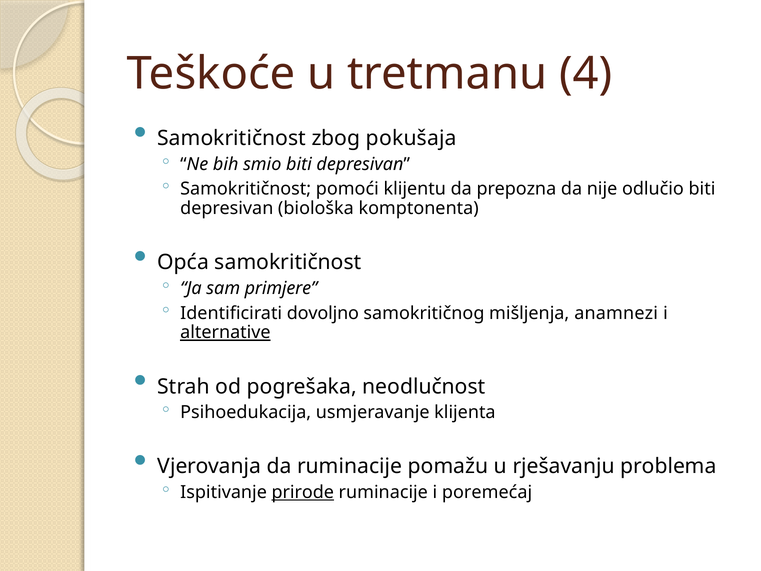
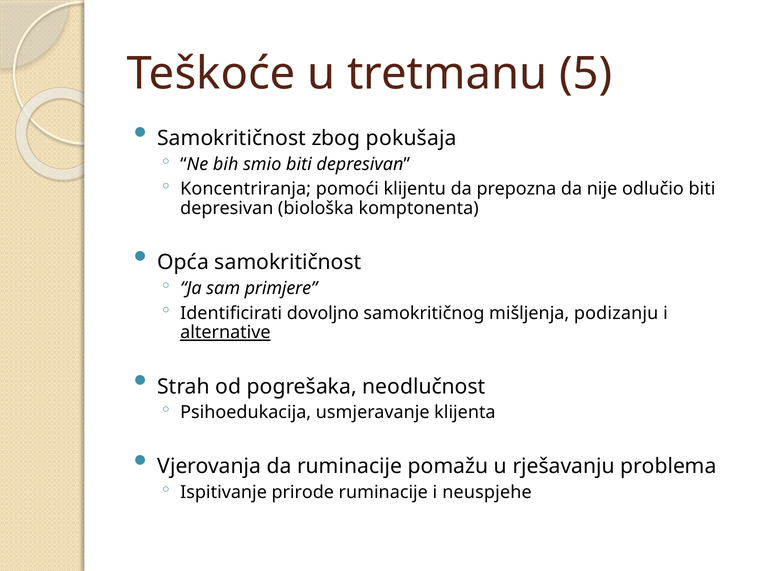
4: 4 -> 5 (586, 74)
Samokritičnost: Samokritičnost -> Koncentriranja (246, 189)
anamnezi: anamnezi -> podizanju (616, 313)
prirode underline: present -> none (303, 492)
poremećaj: poremećaj -> neuspjehe (487, 492)
